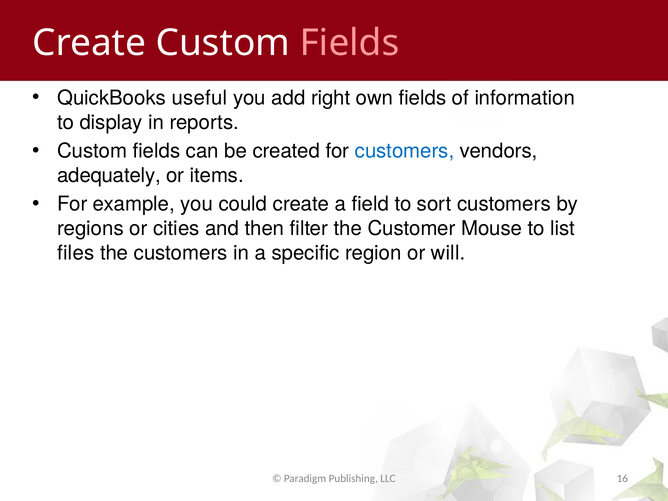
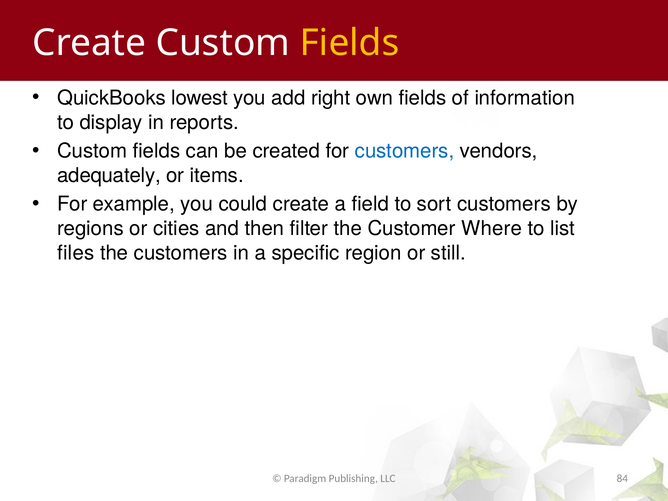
Fields colour: pink -> yellow (350, 43)
useful: useful -> lowest (200, 98)
Mouse: Mouse -> Where (492, 228)
will: will -> still (448, 253)
16: 16 -> 84 (622, 478)
